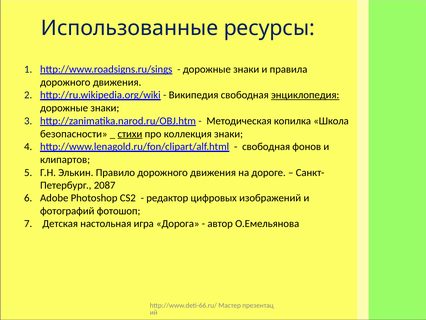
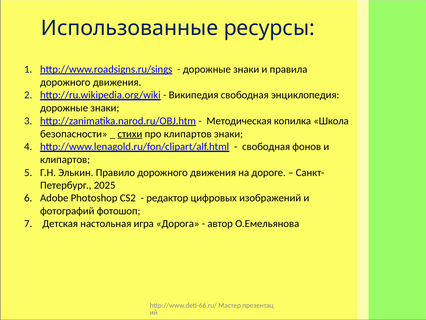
энциклопедия underline: present -> none (305, 95)
про коллекция: коллекция -> клипартов (188, 134)
2087: 2087 -> 2025 (105, 185)
